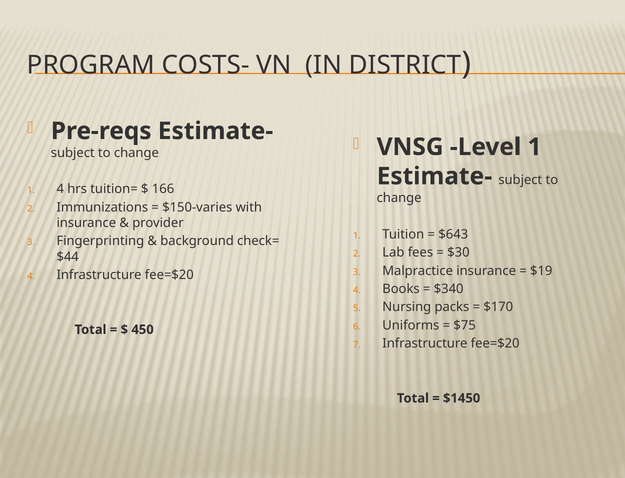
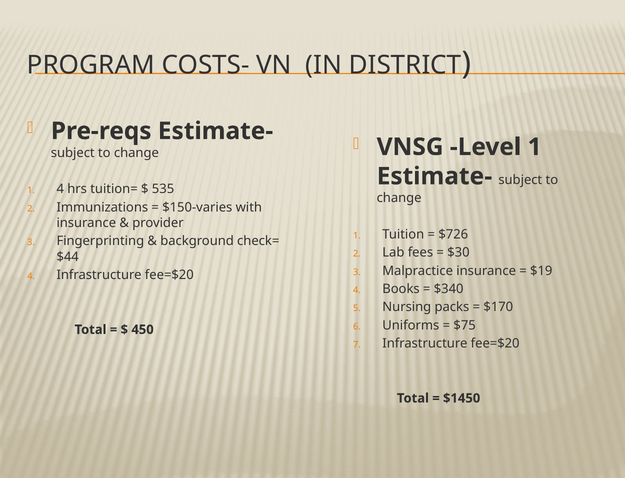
166: 166 -> 535 (163, 189)
$643: $643 -> $726 (453, 234)
